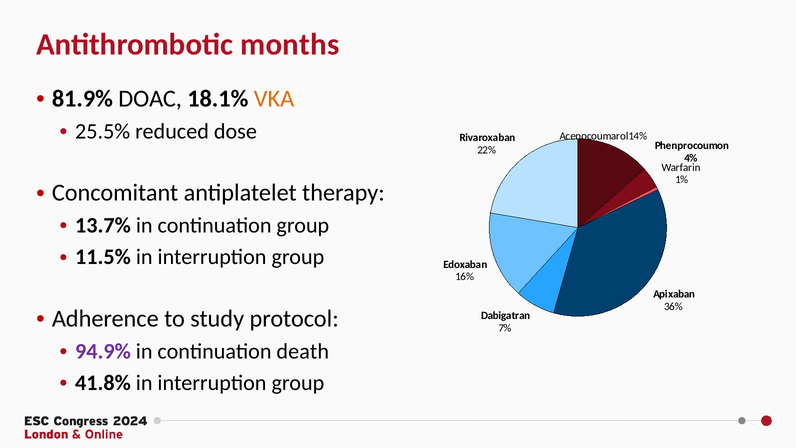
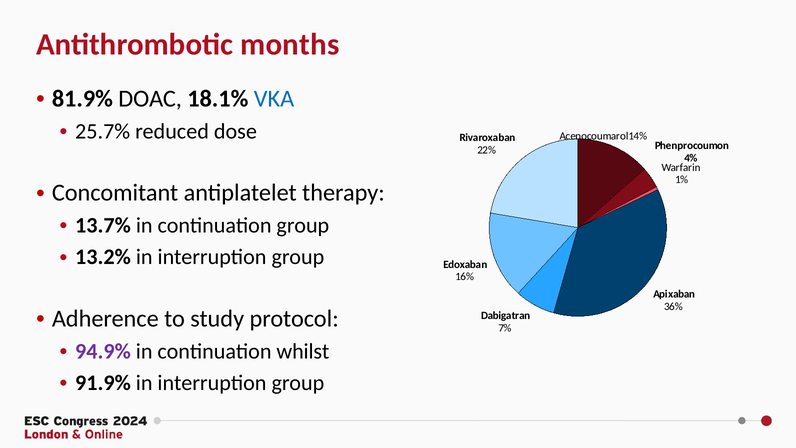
VKA colour: orange -> blue (274, 99)
25.5%: 25.5% -> 25.7% (103, 131)
11.5%: 11.5% -> 13.2% (103, 257)
death: death -> whilst (303, 351)
41.8%: 41.8% -> 91.9% (103, 383)
